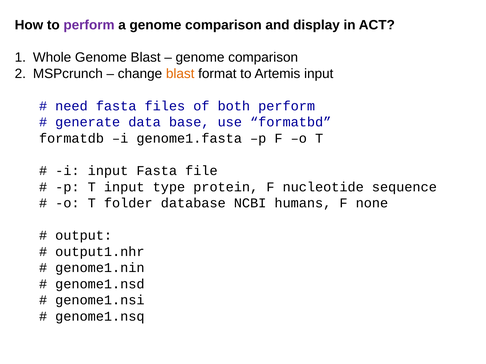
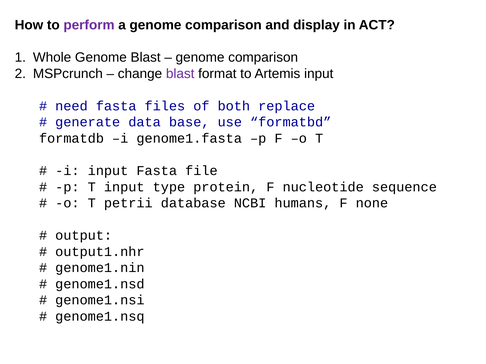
blast colour: orange -> purple (180, 74)
both perform: perform -> replace (287, 106)
folder: folder -> petrii (128, 203)
